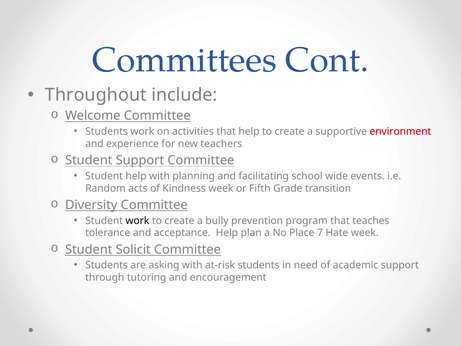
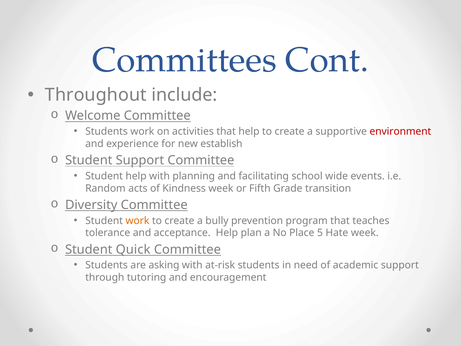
teachers: teachers -> establish (221, 144)
work colour: black -> orange (137, 220)
7: 7 -> 5 (320, 233)
Solicit: Solicit -> Quick (133, 249)
